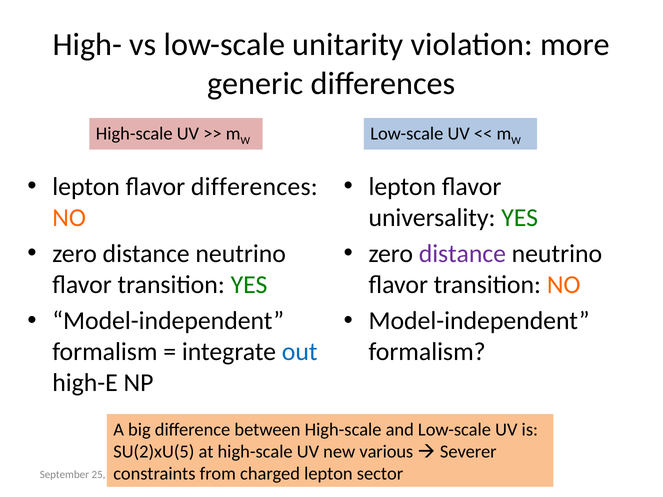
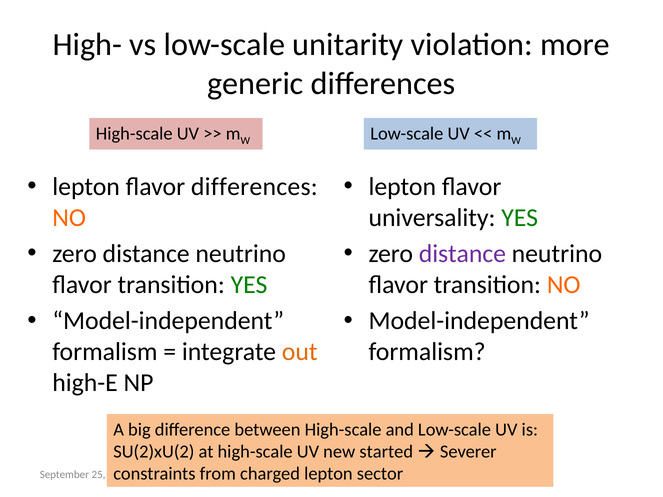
out colour: blue -> orange (300, 352)
SU(2)xU(5: SU(2)xU(5 -> SU(2)xU(2 (154, 452)
various: various -> started (386, 452)
